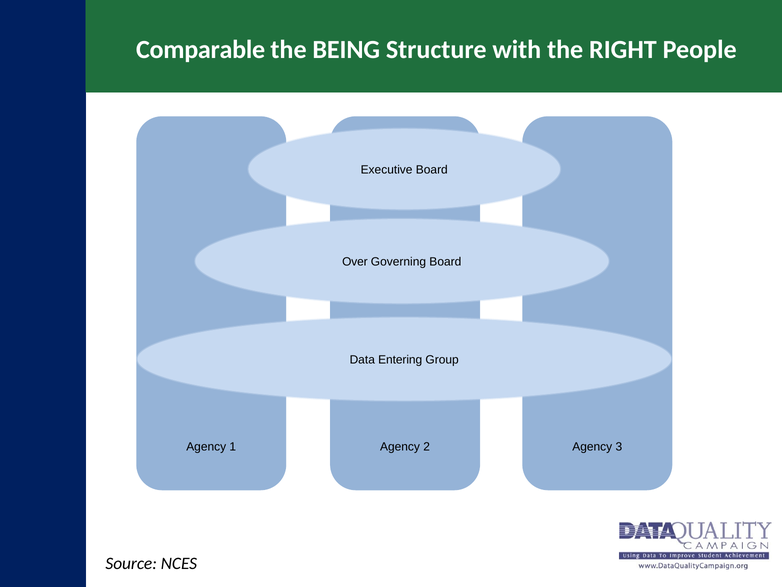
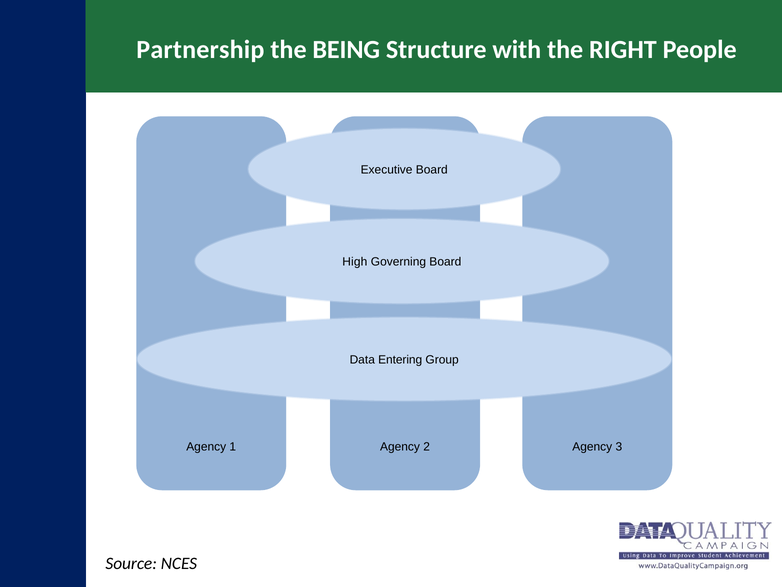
Comparable: Comparable -> Partnership (200, 50)
Over: Over -> High (355, 262)
